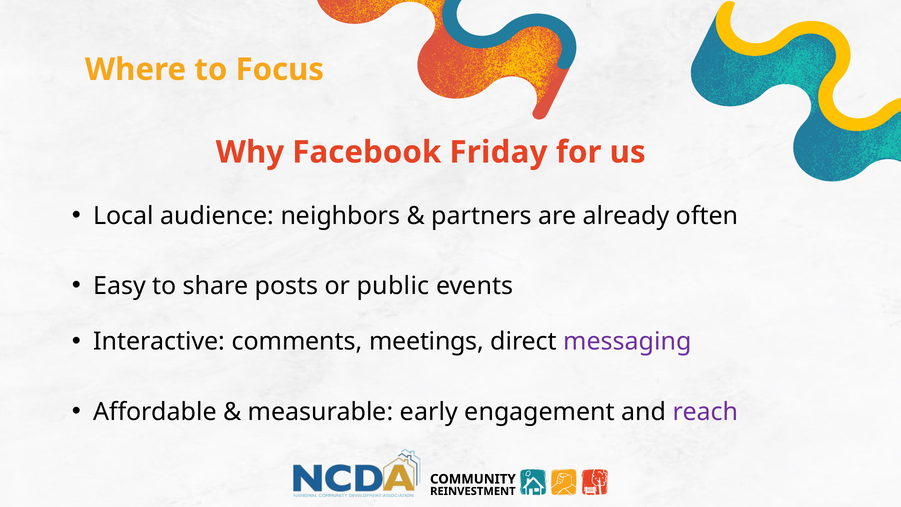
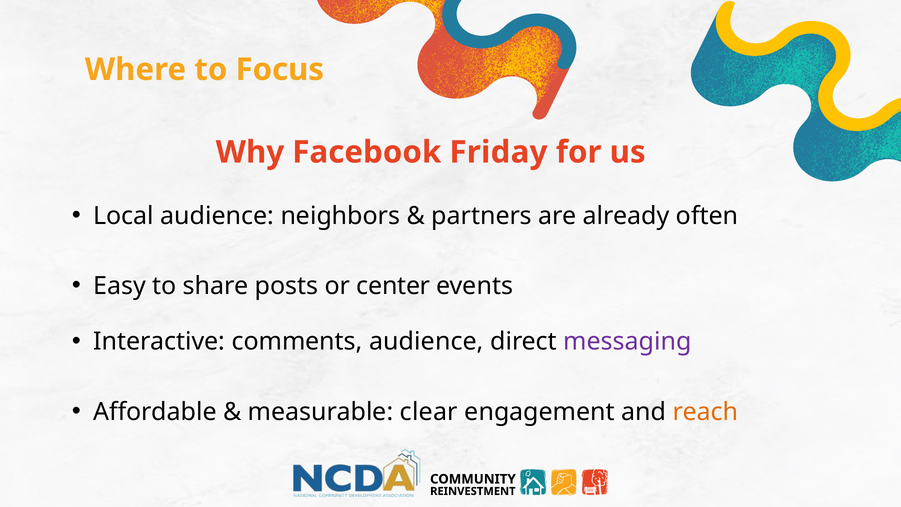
public: public -> center (393, 286)
comments meetings: meetings -> audience (426, 342)
early: early -> clear (429, 412)
reach colour: purple -> orange (705, 412)
